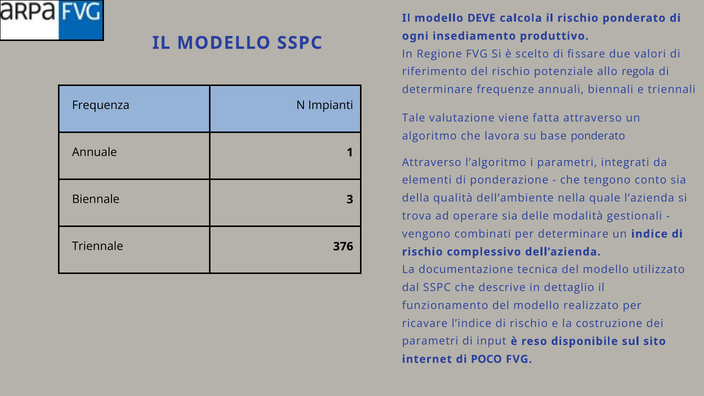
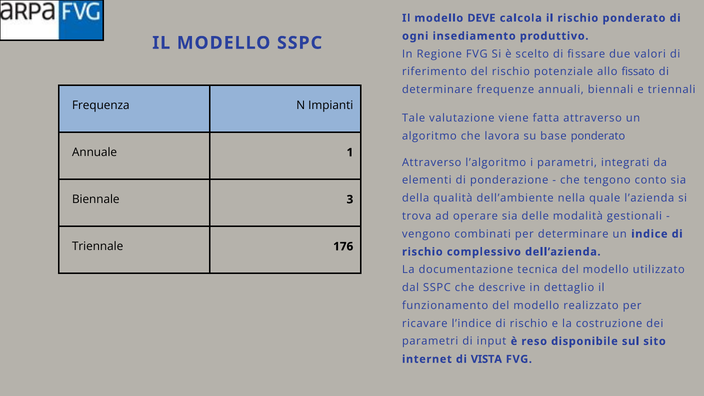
regola: regola -> fissato (638, 72)
376: 376 -> 176 (343, 246)
POCO: POCO -> VISTA (486, 359)
